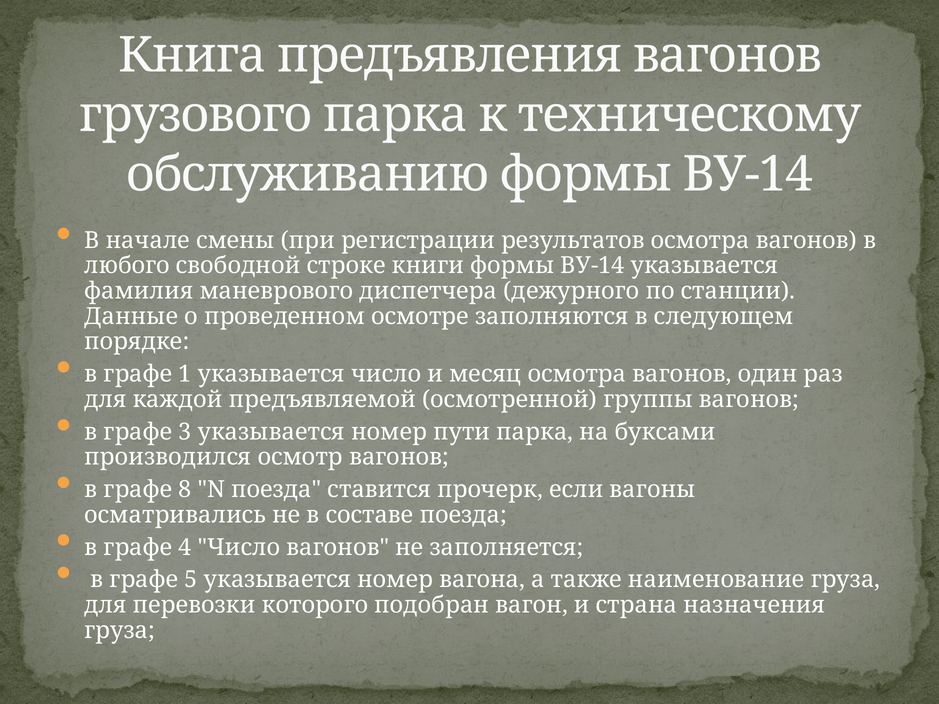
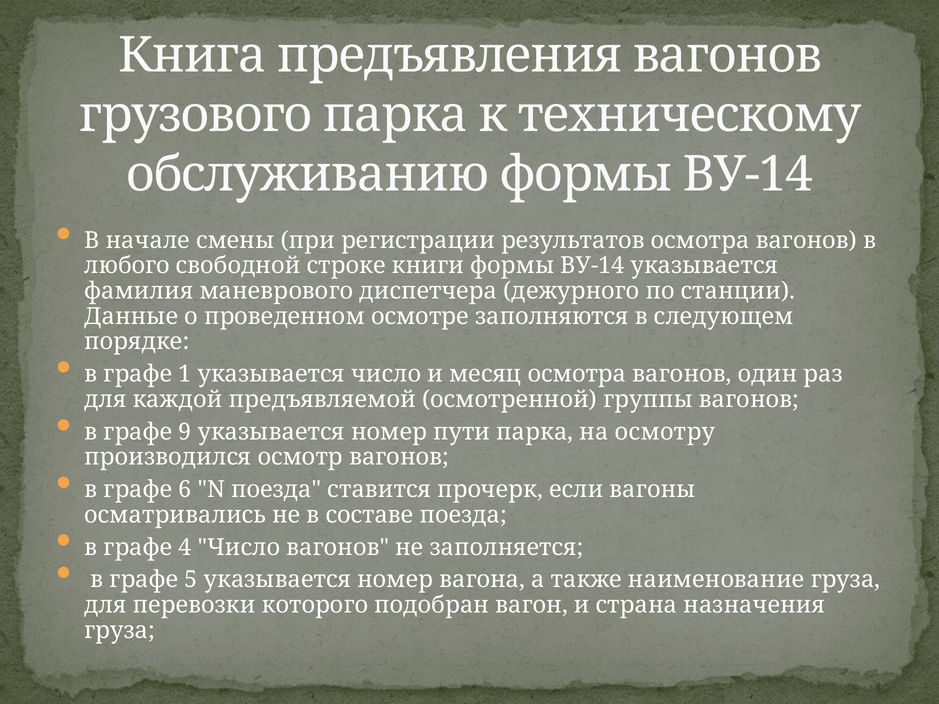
3: 3 -> 9 (185, 432)
буксами: буксами -> осмотру (665, 432)
8: 8 -> 6 (185, 490)
